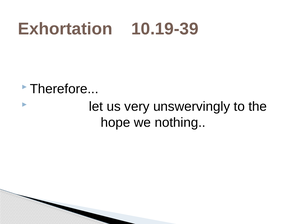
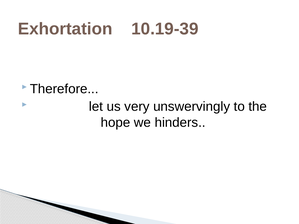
nothing: nothing -> hinders (180, 123)
